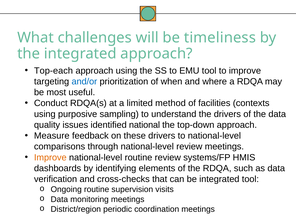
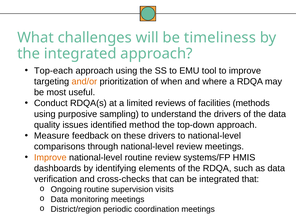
and/or colour: blue -> orange (84, 82)
method: method -> reviews (171, 103)
contexts: contexts -> methods (251, 103)
national: national -> method (144, 125)
integrated tool: tool -> that (250, 179)
